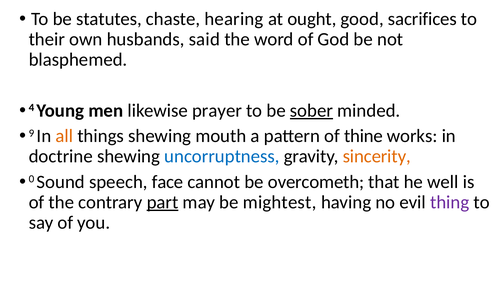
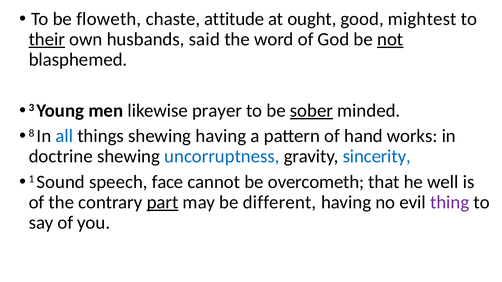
statutes: statutes -> floweth (109, 19)
hearing: hearing -> attitude (234, 19)
sacrifices: sacrifices -> mightest (422, 19)
their underline: none -> present (47, 39)
not underline: none -> present (390, 39)
4: 4 -> 3 (31, 108)
9: 9 -> 8 (31, 133)
all colour: orange -> blue (64, 136)
shewing mouth: mouth -> having (221, 136)
thine: thine -> hand (363, 136)
sincerity colour: orange -> blue (377, 157)
0: 0 -> 1 (31, 179)
mightest: mightest -> different (280, 203)
